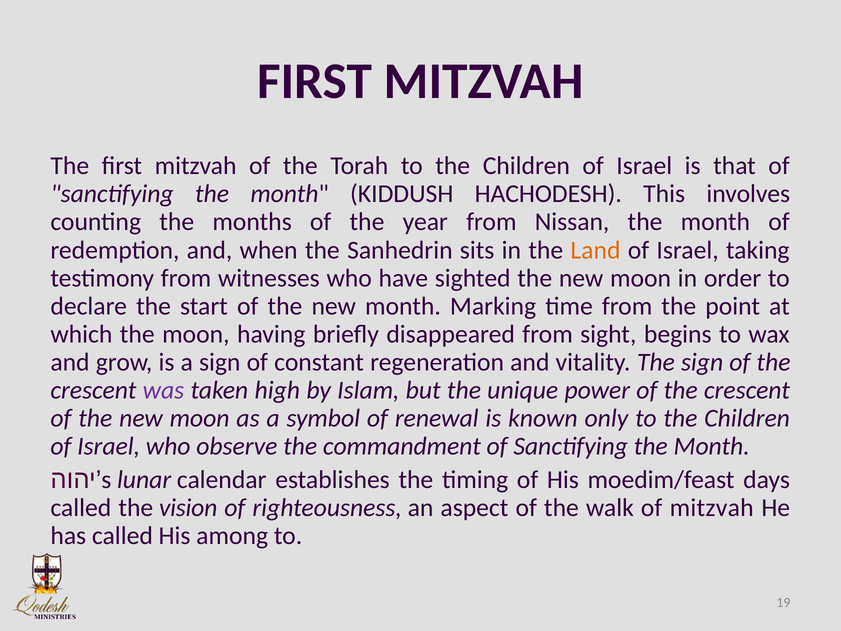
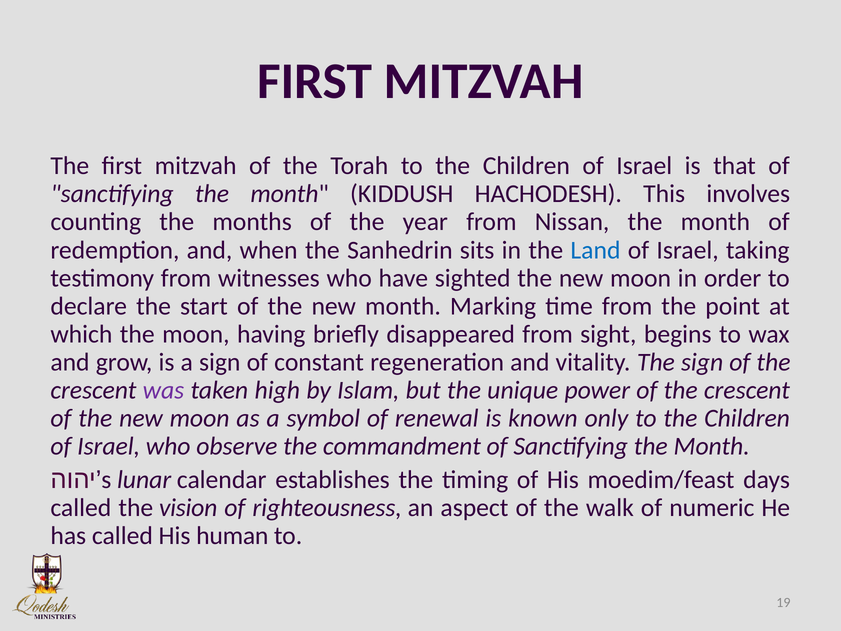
Land colour: orange -> blue (595, 250)
of mitzvah: mitzvah -> numeric (712, 507)
among: among -> human (232, 536)
